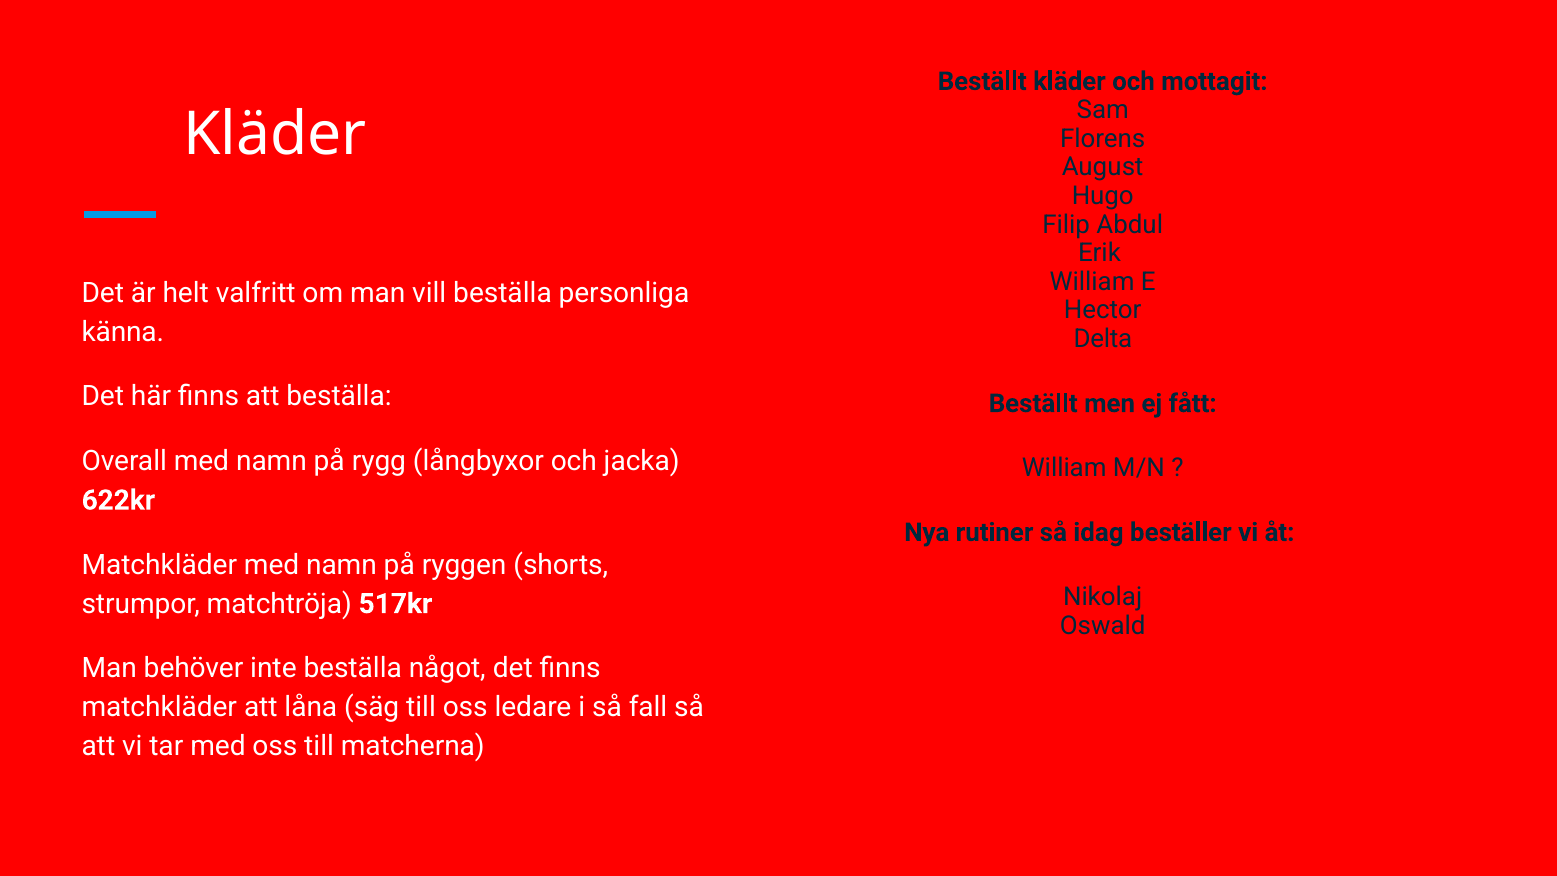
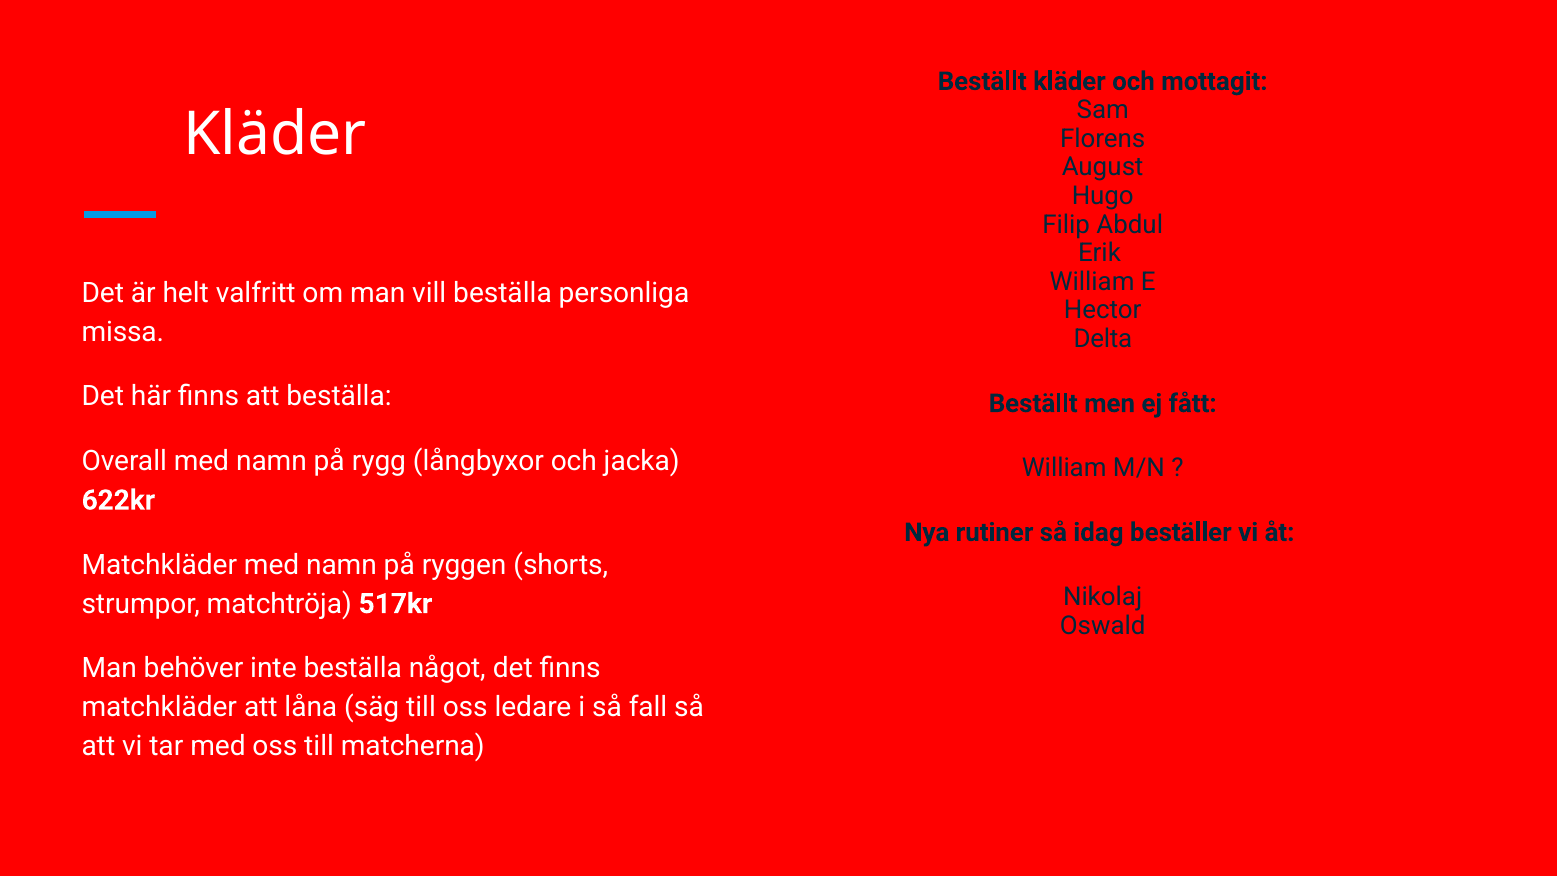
känna: känna -> missa (123, 332)
